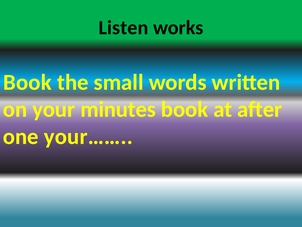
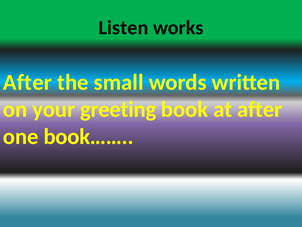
Book: Book -> After (27, 82)
minutes: minutes -> greeting (118, 109)
your……: your…… -> book…… (89, 136)
